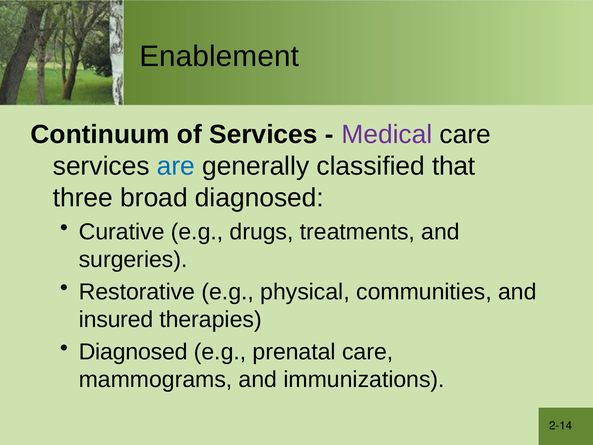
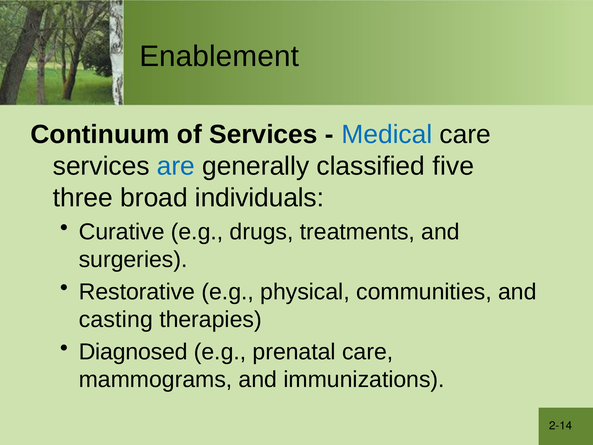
Medical colour: purple -> blue (387, 134)
that: that -> five (453, 166)
broad diagnosed: diagnosed -> individuals (259, 198)
insured: insured -> casting (116, 319)
